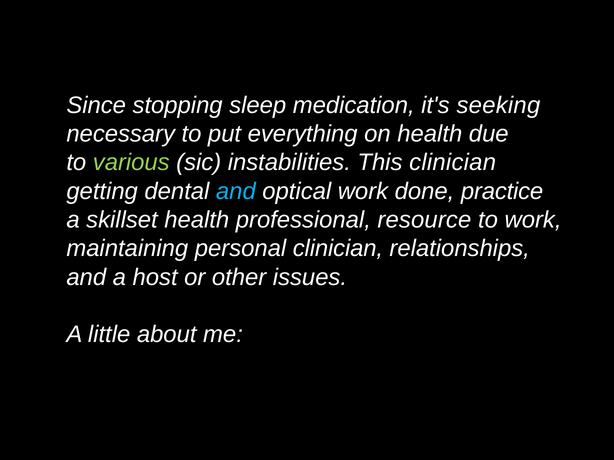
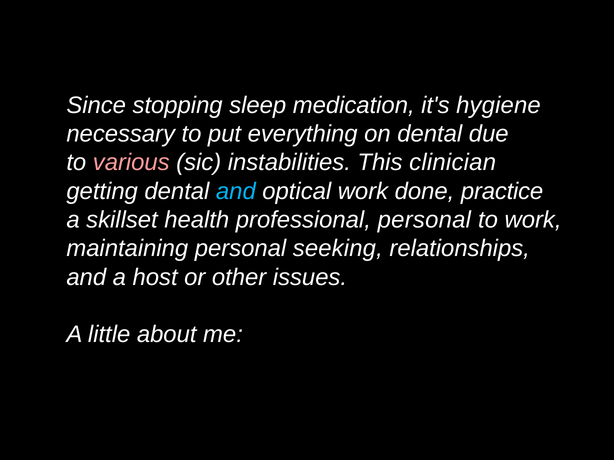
seeking: seeking -> hygiene (498, 105)
on health: health -> dental (430, 134)
various colour: light green -> pink (131, 163)
professional resource: resource -> personal (424, 220)
personal clinician: clinician -> seeking (338, 249)
